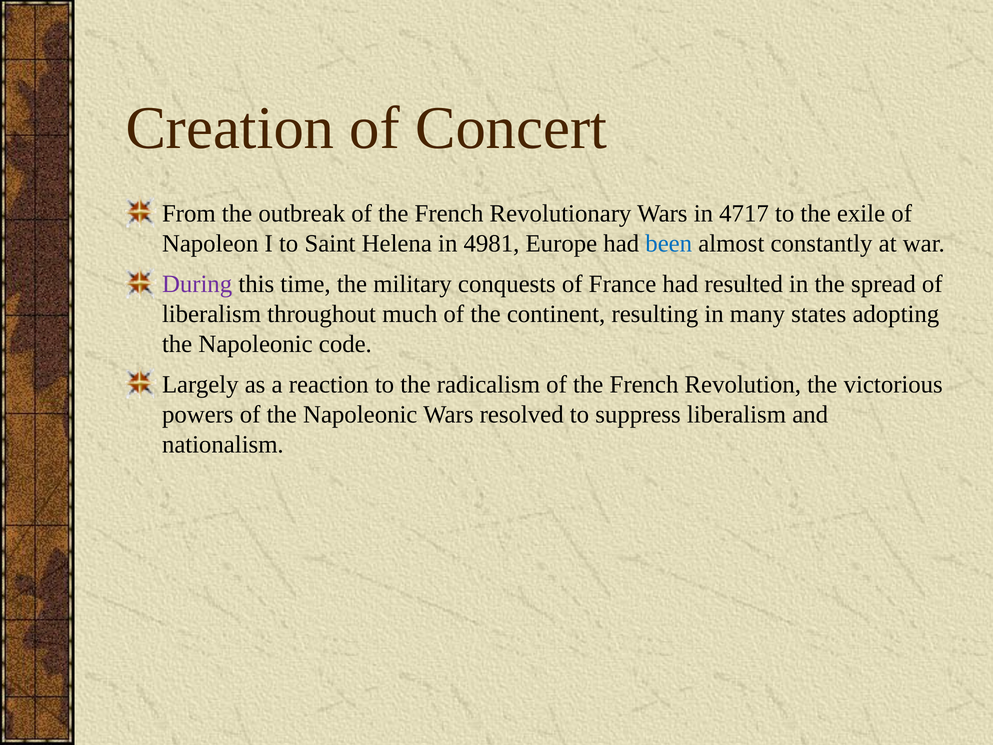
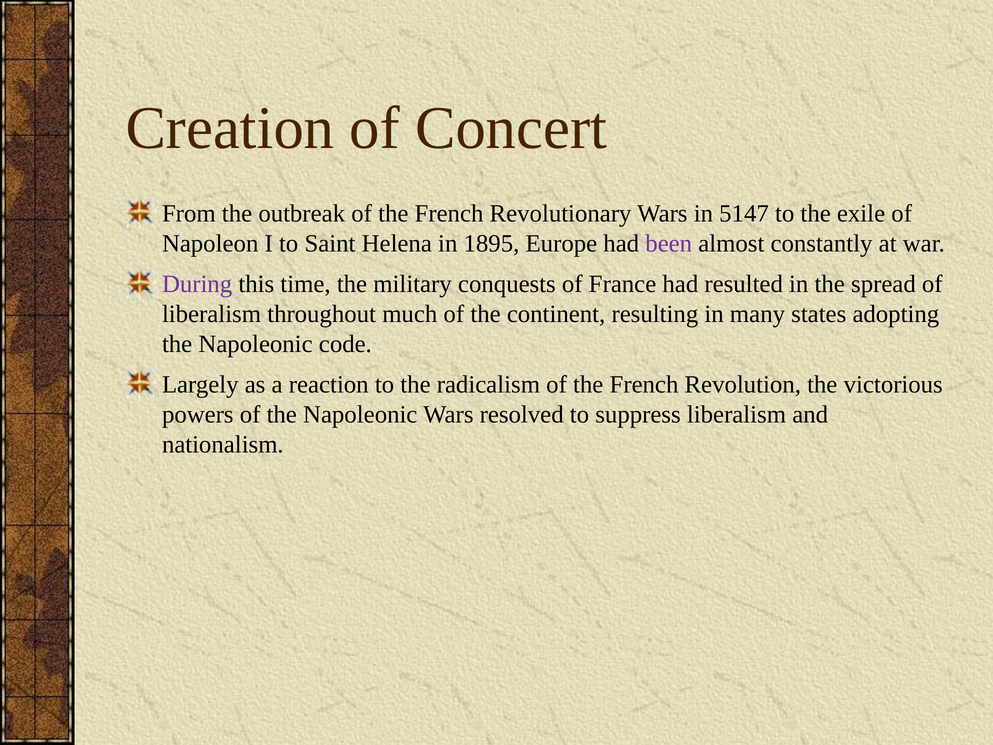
4717: 4717 -> 5147 (744, 214)
4981: 4981 -> 1895 (491, 243)
been colour: blue -> purple (669, 243)
